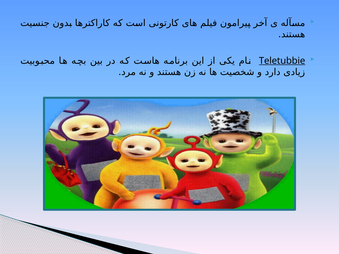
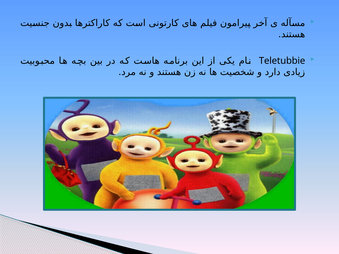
Teletubbie underline: present -> none (282, 61)
